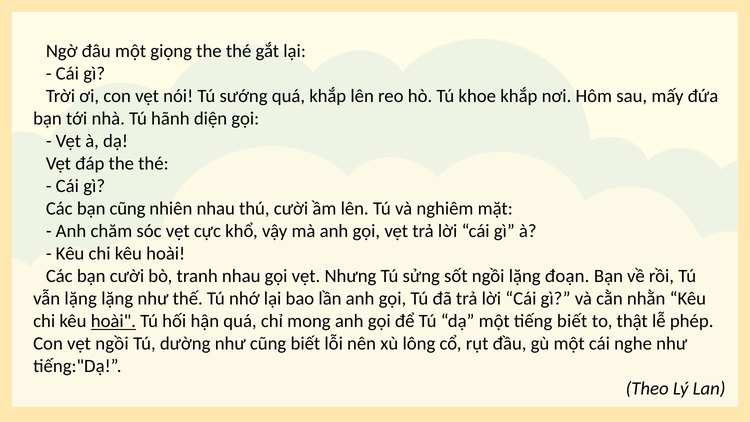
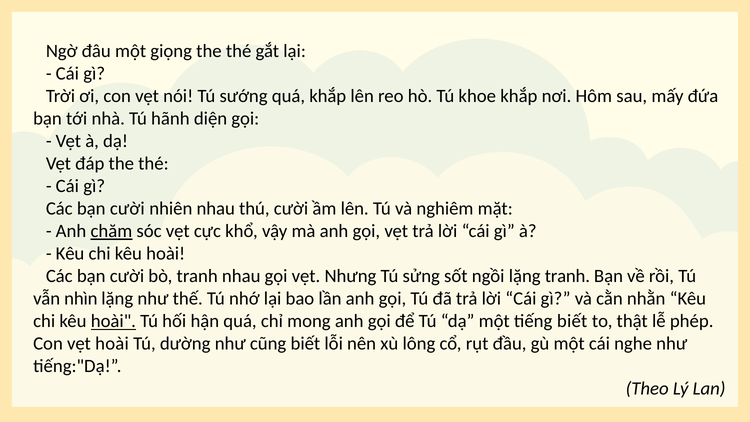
cũng: cũng -> cười (127, 209)
chăm underline: none -> present (111, 231)
lặng đoạn: đoạn -> tranh (567, 276)
vẫn lặng: lặng -> nhìn (81, 299)
vẹt ngồi: ngồi -> hoài (112, 344)
